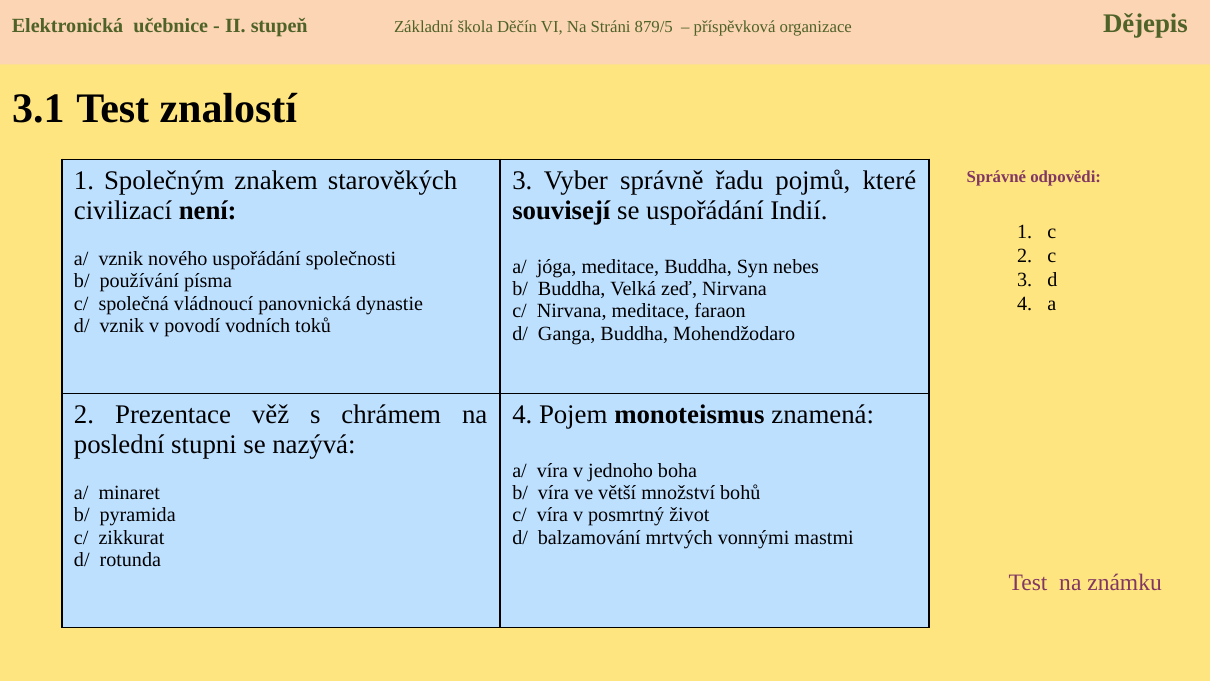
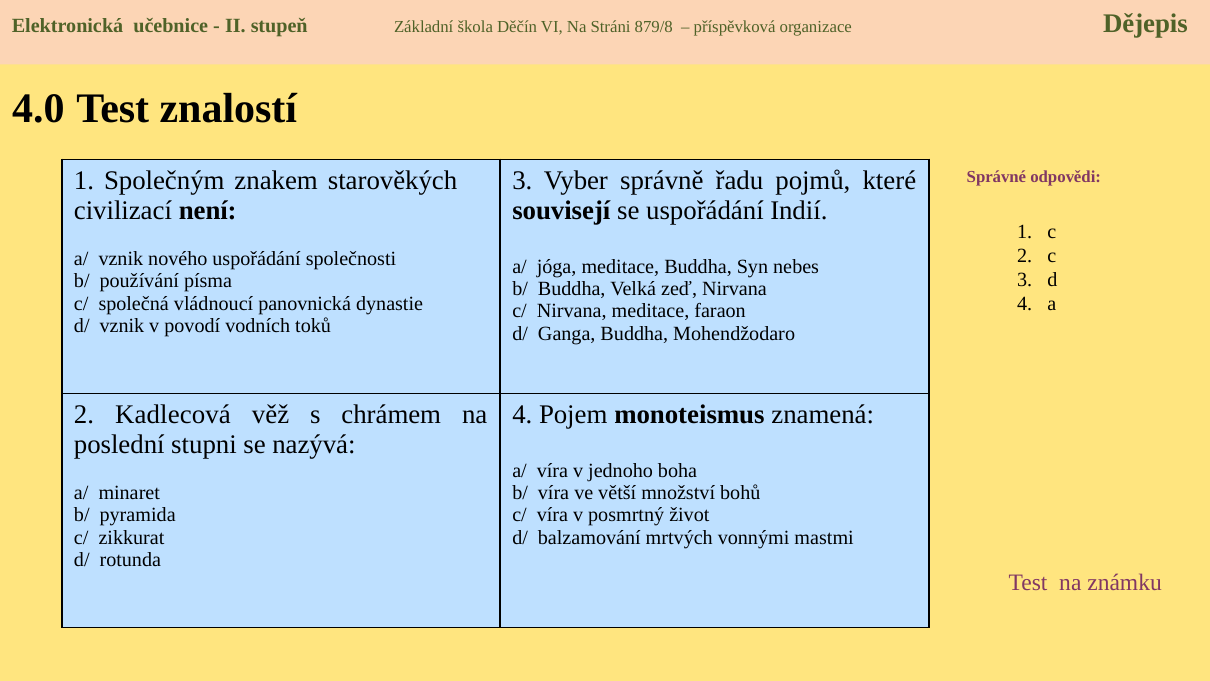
879/5: 879/5 -> 879/8 (654, 27)
3.1: 3.1 -> 4.0 (38, 108)
Prezentace: Prezentace -> Kadlecová (173, 414)
